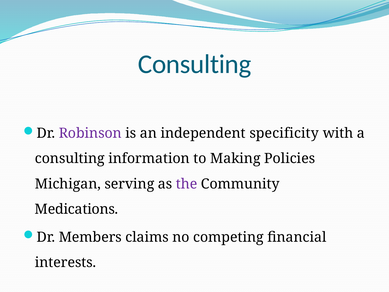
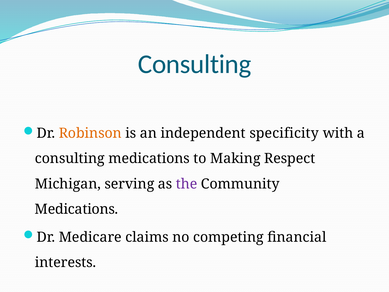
Robinson colour: purple -> orange (90, 133)
consulting information: information -> medications (149, 158)
Policies: Policies -> Respect (290, 158)
Members: Members -> Medicare (90, 237)
